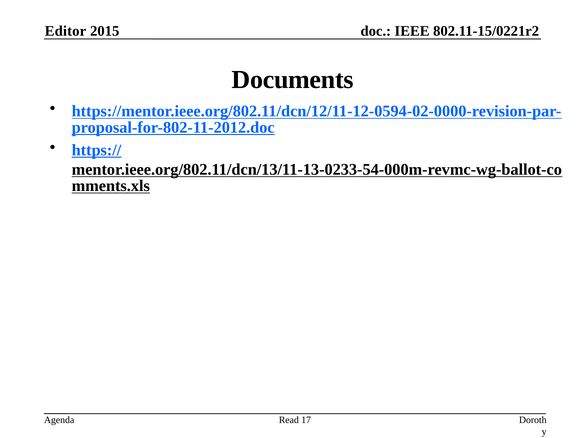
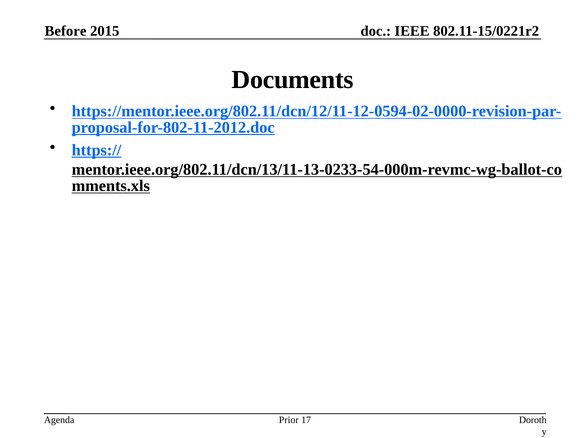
Editor: Editor -> Before (66, 31)
Read: Read -> Prior (289, 421)
